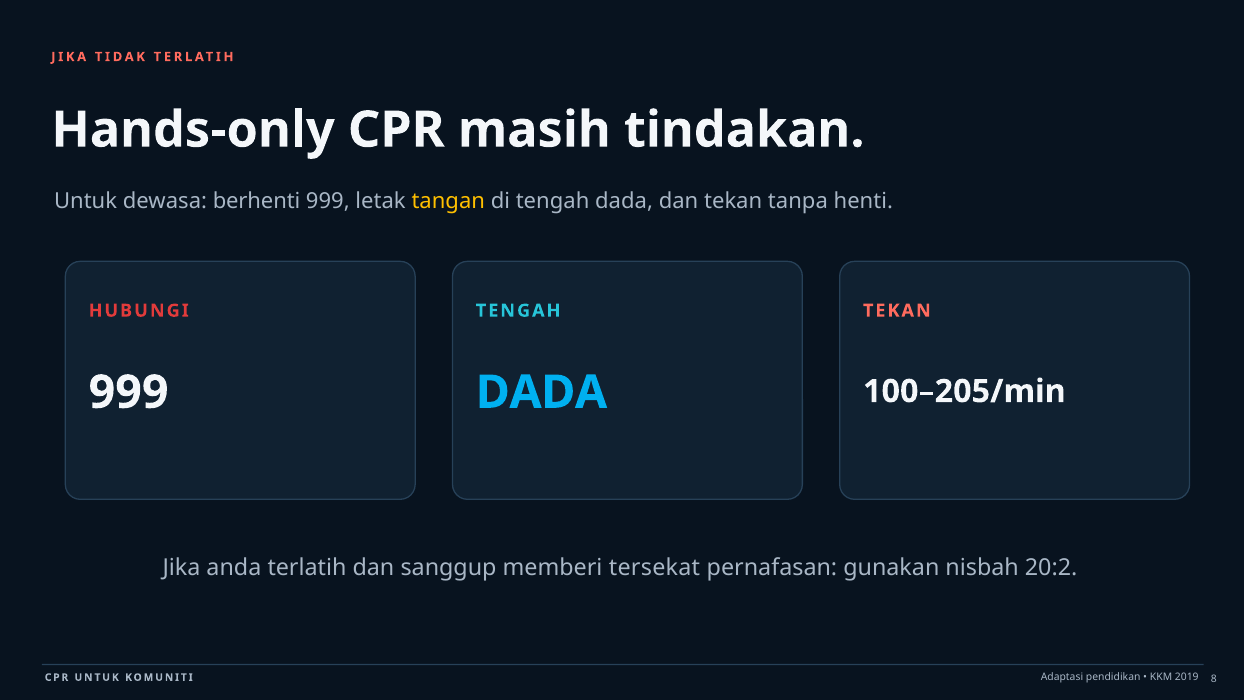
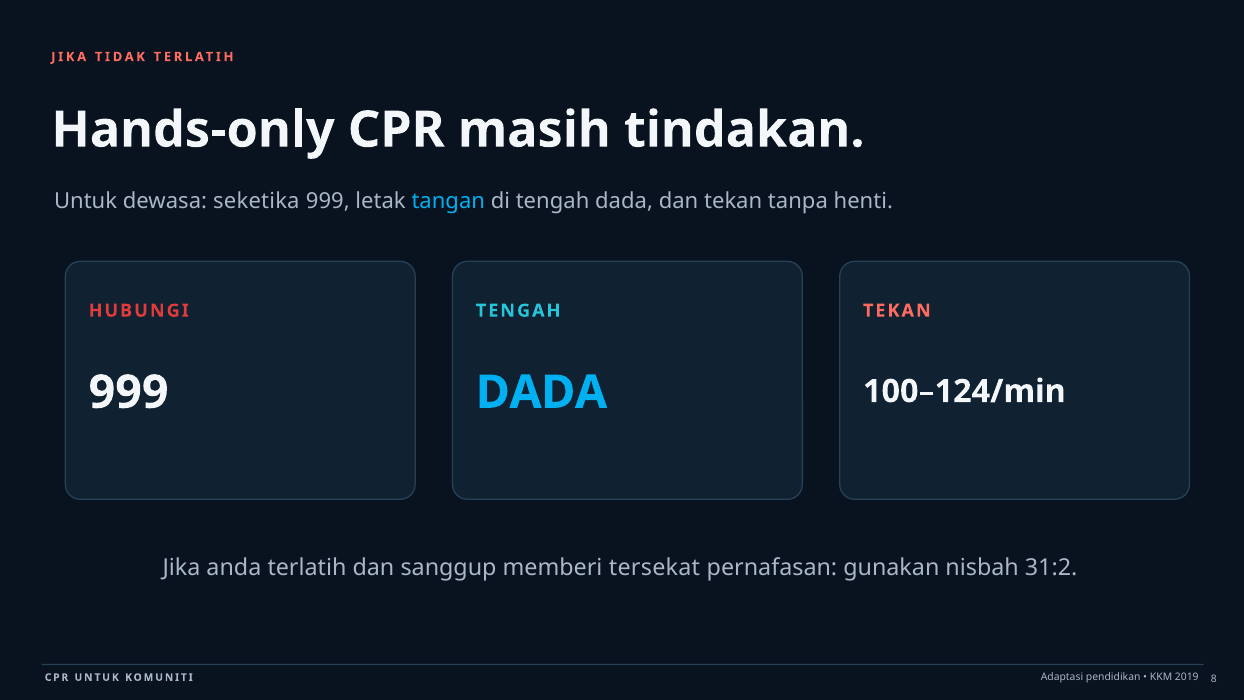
berhenti: berhenti -> seketika (256, 201)
tangan colour: yellow -> light blue (448, 201)
100–205/min: 100–205/min -> 100–124/min (964, 391)
20:2: 20:2 -> 31:2 (1051, 568)
